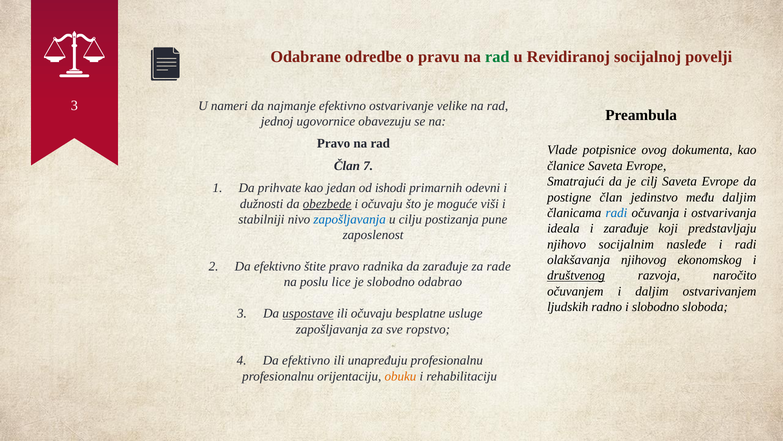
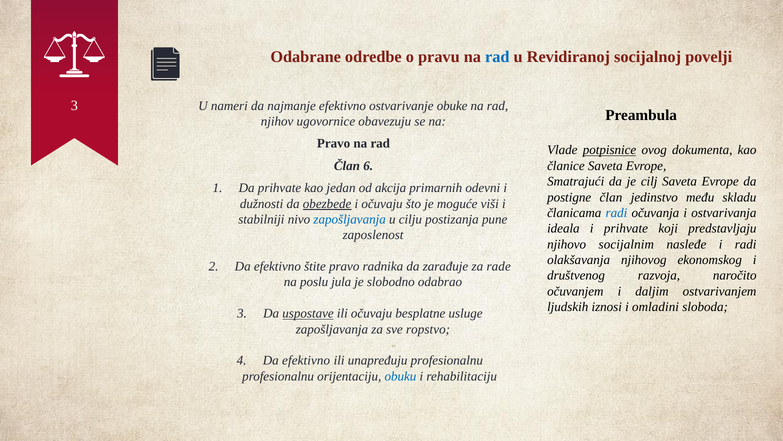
rad colour: green -> blue (497, 57)
velike: velike -> obuke (452, 106)
jednoj: jednoj -> njihov (277, 121)
potpisnice underline: none -> present (610, 150)
7: 7 -> 6 (368, 166)
ishodi: ishodi -> akcija (391, 188)
među daljim: daljim -> skladu (739, 197)
i zarađuje: zarađuje -> prihvate (626, 228)
društvenog underline: present -> none (576, 275)
lice: lice -> jula (341, 282)
radno: radno -> iznosi (607, 307)
i slobodno: slobodno -> omladini (656, 307)
obuku colour: orange -> blue (400, 376)
